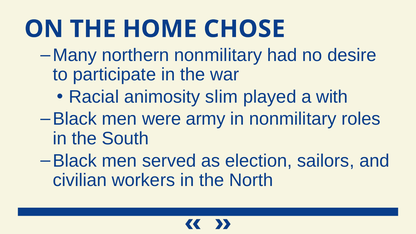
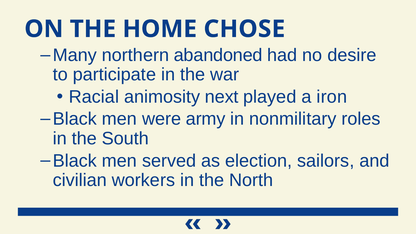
northern nonmilitary: nonmilitary -> abandoned (218, 55)
slim: slim -> next (222, 97)
with: with -> iron (332, 97)
